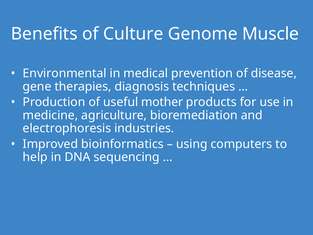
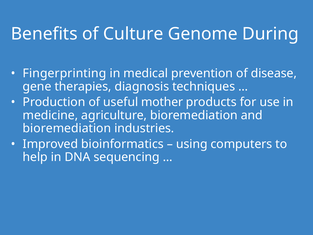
Muscle: Muscle -> During (270, 34)
Environmental: Environmental -> Fingerprinting (65, 73)
electrophoresis: electrophoresis -> bioremediation (67, 128)
